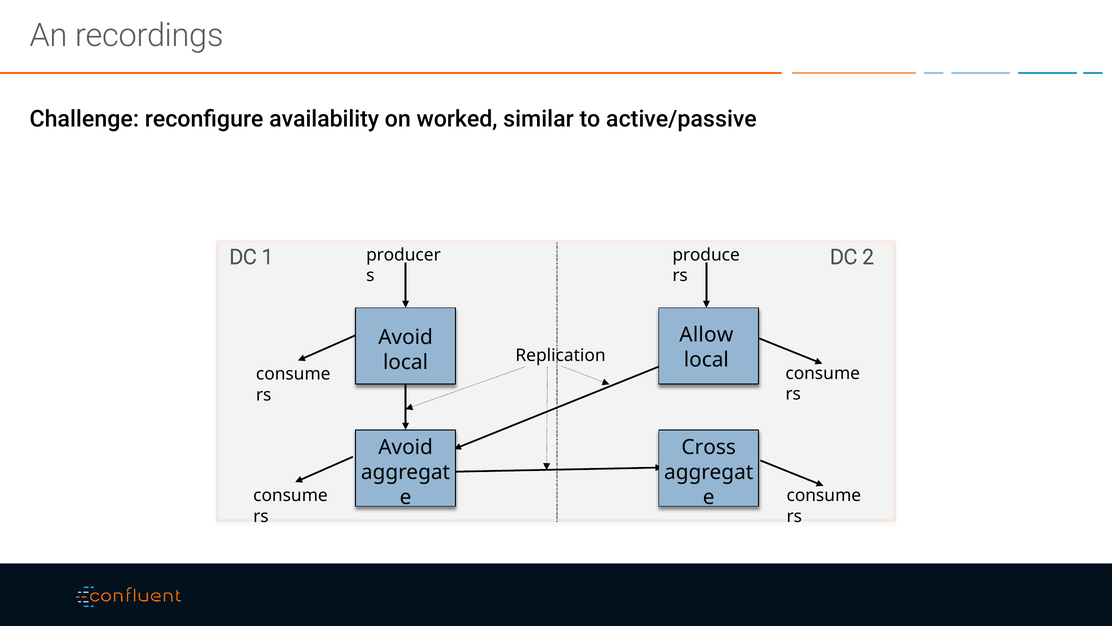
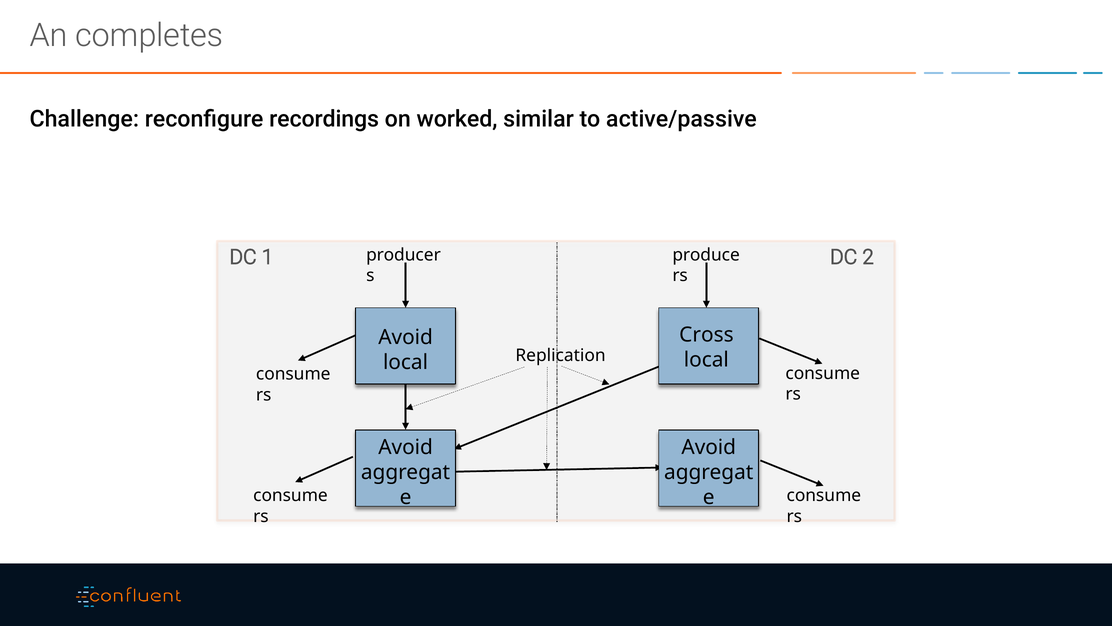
recordings: recordings -> completes (149, 35)
availability: availability -> recordings (324, 119)
Allow: Allow -> Cross (706, 335)
Cross: Cross -> Avoid (709, 447)
